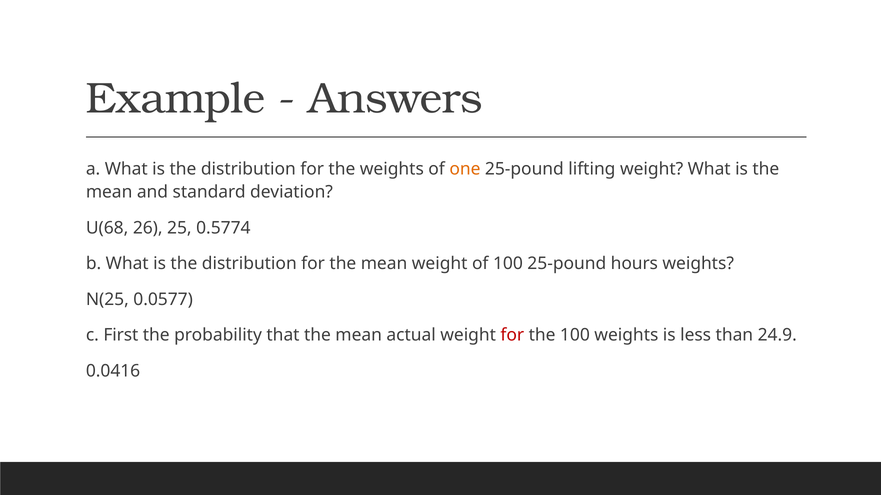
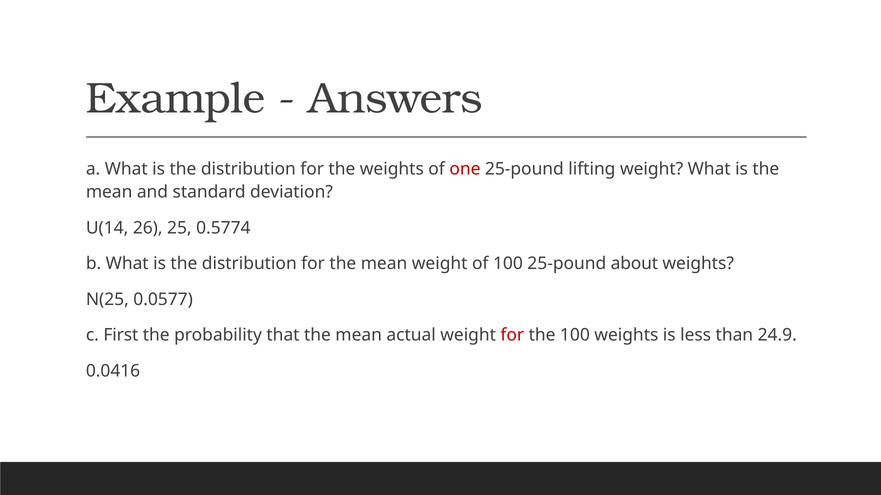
one colour: orange -> red (465, 169)
U(68: U(68 -> U(14 (107, 228)
hours: hours -> about (634, 264)
